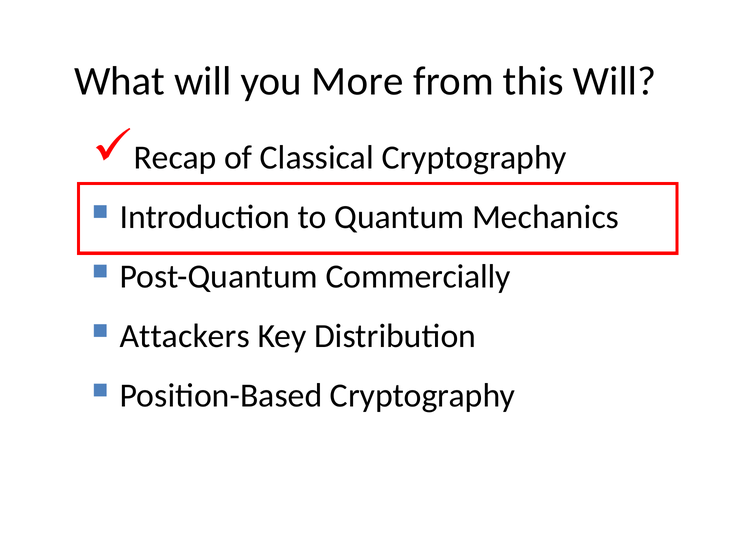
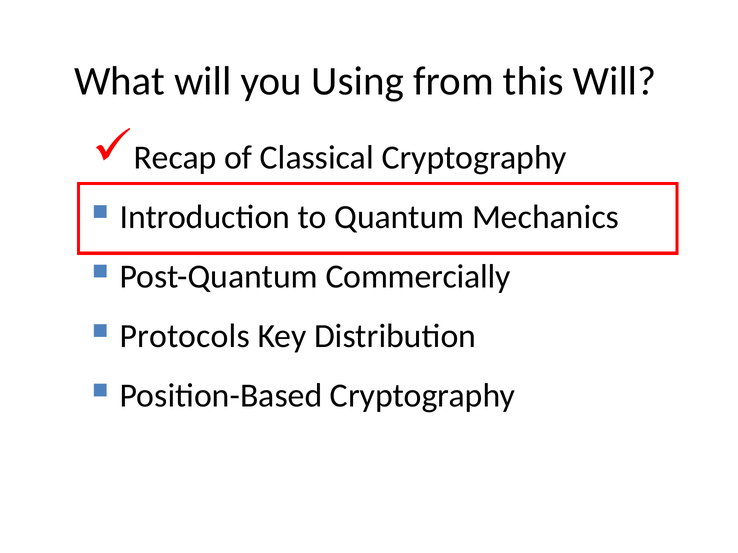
More: More -> Using (358, 81)
Attackers: Attackers -> Protocols (185, 336)
